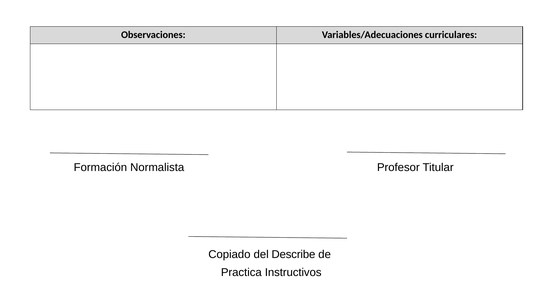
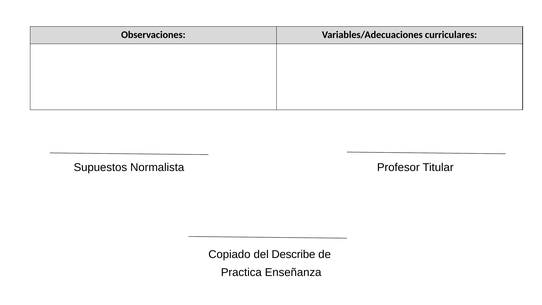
Formación: Formación -> Supuestos (100, 167)
Instructivos: Instructivos -> Enseñanza (293, 272)
